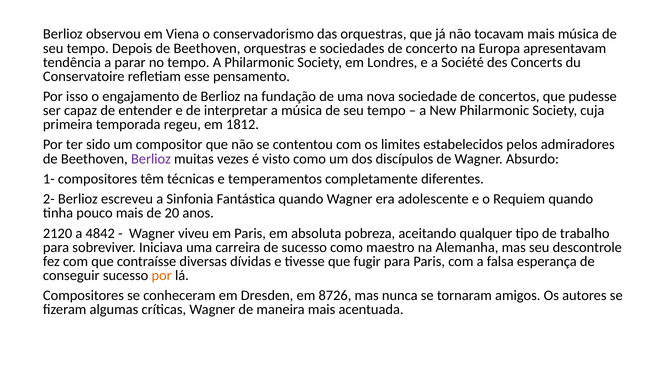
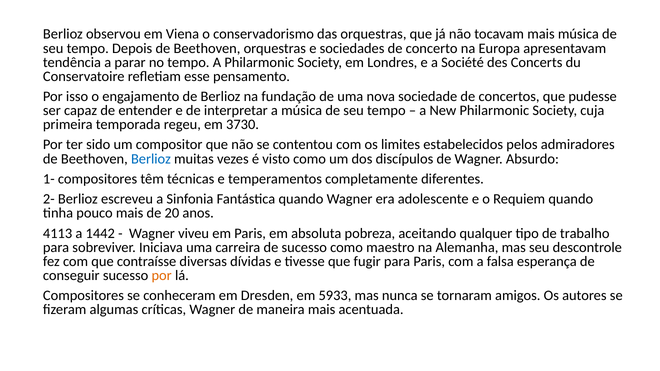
1812: 1812 -> 3730 (243, 125)
Berlioz colour: purple -> blue (151, 159)
2120: 2120 -> 4113 (58, 234)
4842: 4842 -> 1442 (100, 234)
8726: 8726 -> 5933 (335, 296)
